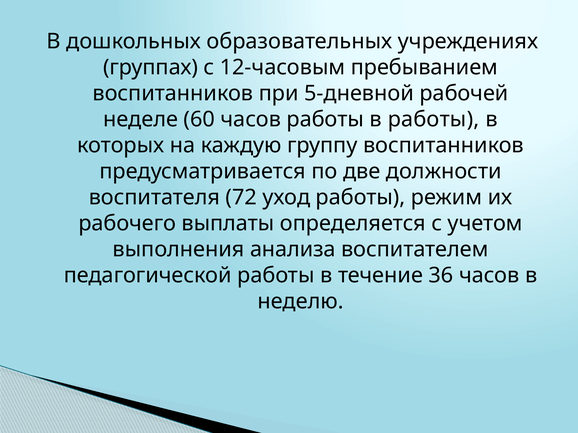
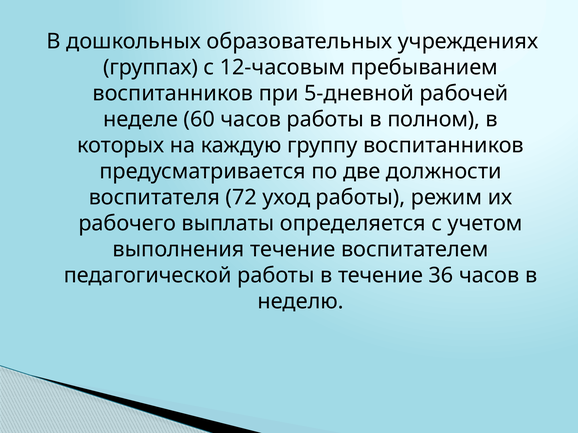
в работы: работы -> полном (434, 120)
выполнения анализа: анализа -> течение (293, 250)
